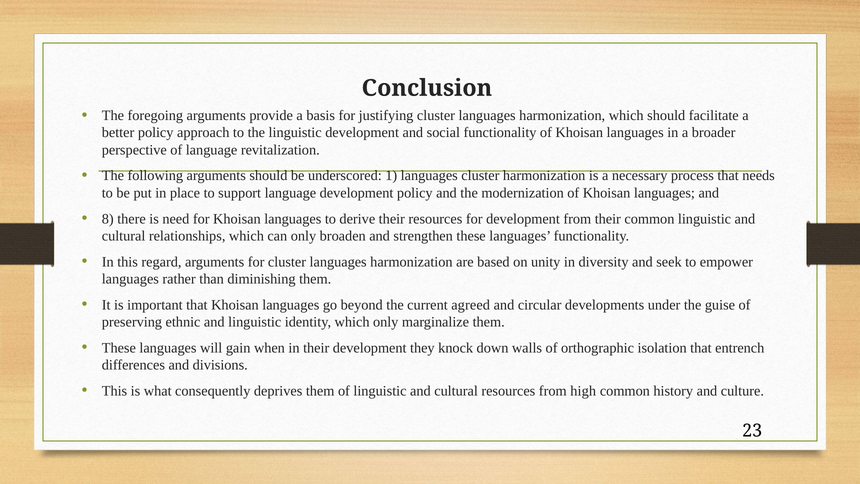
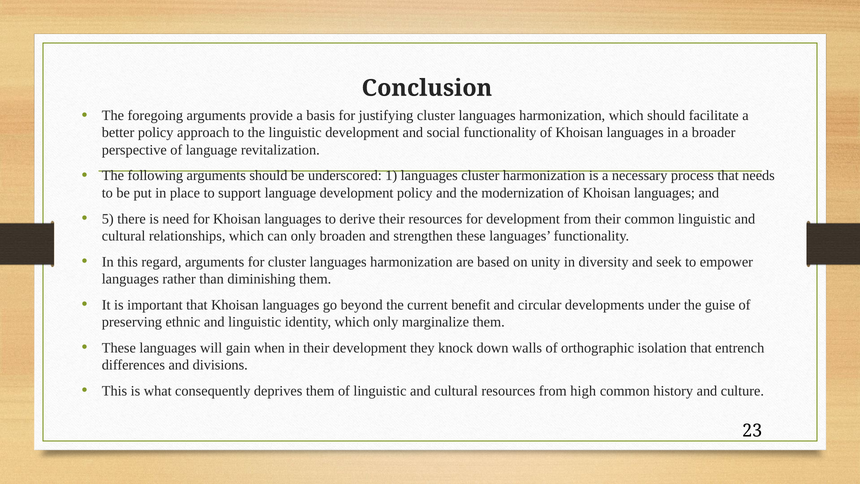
8: 8 -> 5 (108, 219)
agreed: agreed -> benefit (471, 305)
